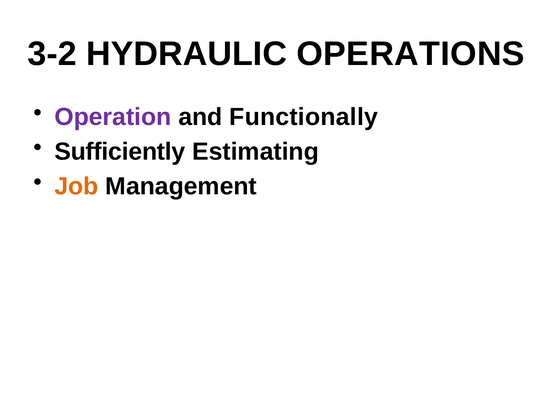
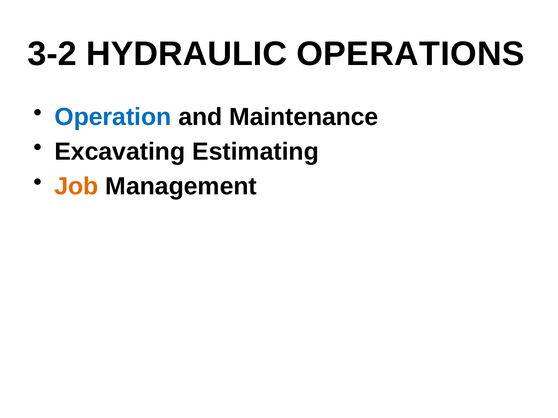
Operation colour: purple -> blue (113, 117)
Functionally: Functionally -> Maintenance (304, 117)
Sufficiently: Sufficiently -> Excavating (120, 152)
